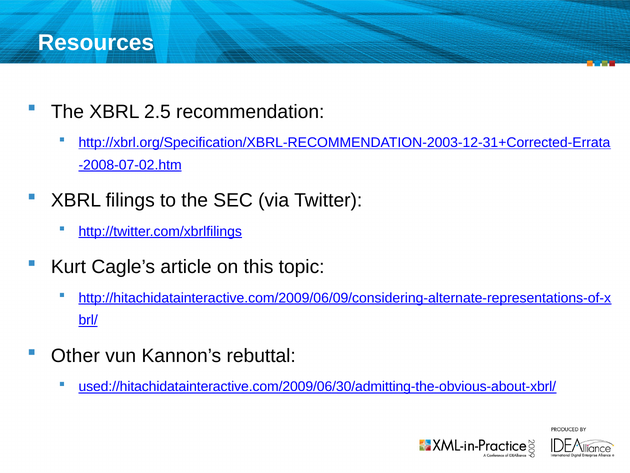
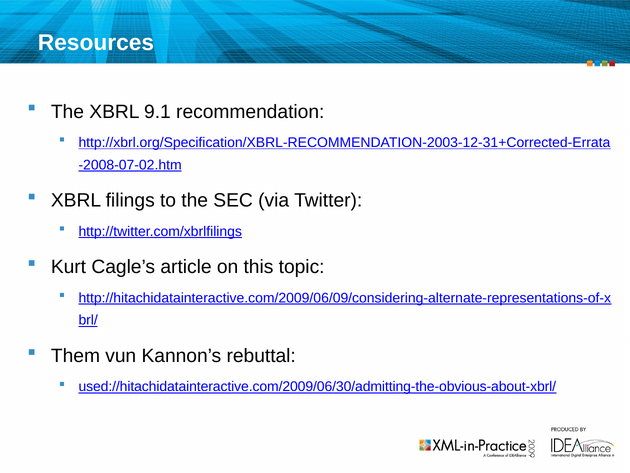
2.5: 2.5 -> 9.1 (157, 112)
Other: Other -> Them (75, 356)
